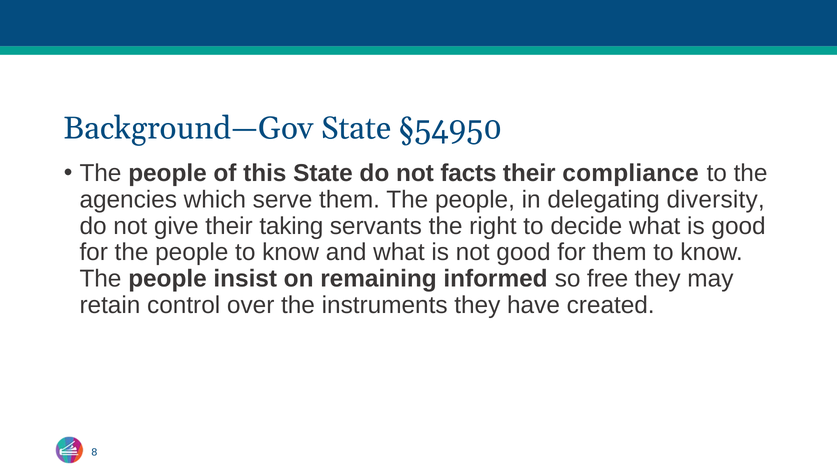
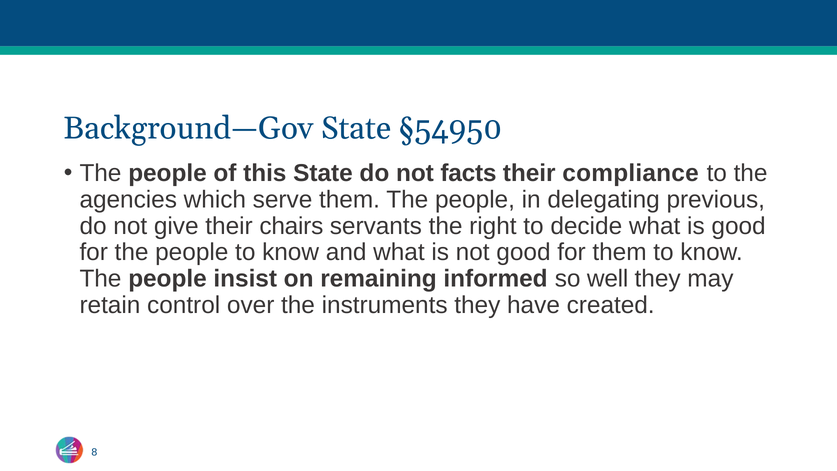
diversity: diversity -> previous (716, 200)
taking: taking -> chairs (291, 226)
free: free -> well (608, 279)
